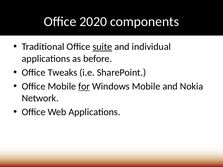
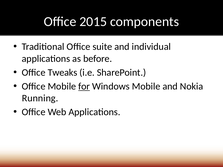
2020: 2020 -> 2015 (93, 22)
suite underline: present -> none (102, 47)
Network: Network -> Running (40, 98)
